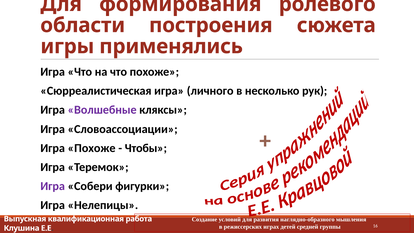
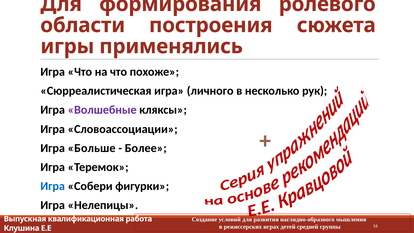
Игра Похоже: Похоже -> Больше (92, 148)
Чтобы: Чтобы -> Более (146, 148)
Игра colour: purple -> blue (53, 186)
